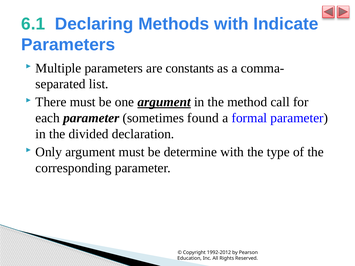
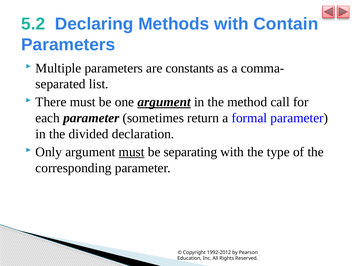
6.1: 6.1 -> 5.2 (33, 24)
Indicate: Indicate -> Contain (286, 24)
found: found -> return (203, 118)
must underline: none -> present (132, 152)
determine: determine -> separating (190, 152)
